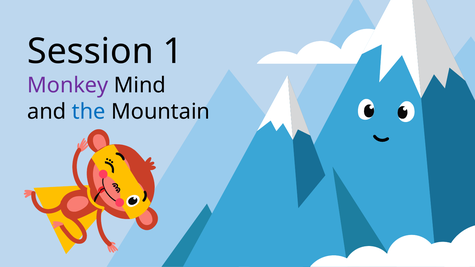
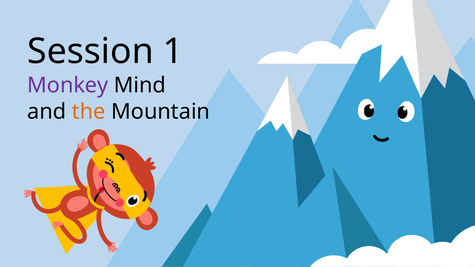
the colour: blue -> orange (89, 112)
